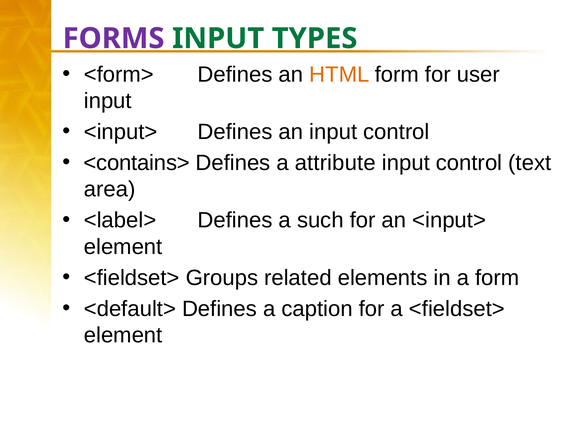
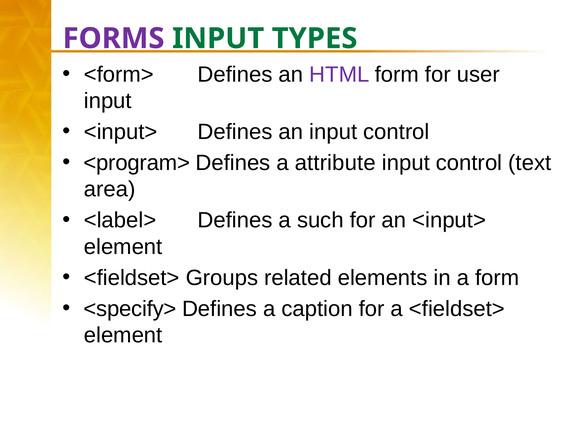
HTML colour: orange -> purple (339, 75)
<contains>: <contains> -> <program> (137, 163)
<default>: <default> -> <specify> (130, 309)
